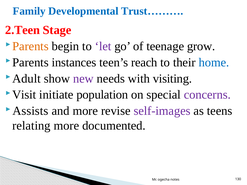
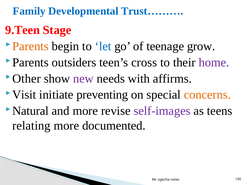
2.Teen: 2.Teen -> 9.Teen (23, 30)
let colour: purple -> blue (103, 46)
instances: instances -> outsiders (74, 62)
reach: reach -> cross (144, 62)
home colour: blue -> purple (214, 62)
Adult: Adult -> Other (27, 79)
visiting: visiting -> affirms (172, 79)
population: population -> preventing (102, 95)
concerns colour: purple -> orange (207, 95)
Assists: Assists -> Natural (31, 111)
